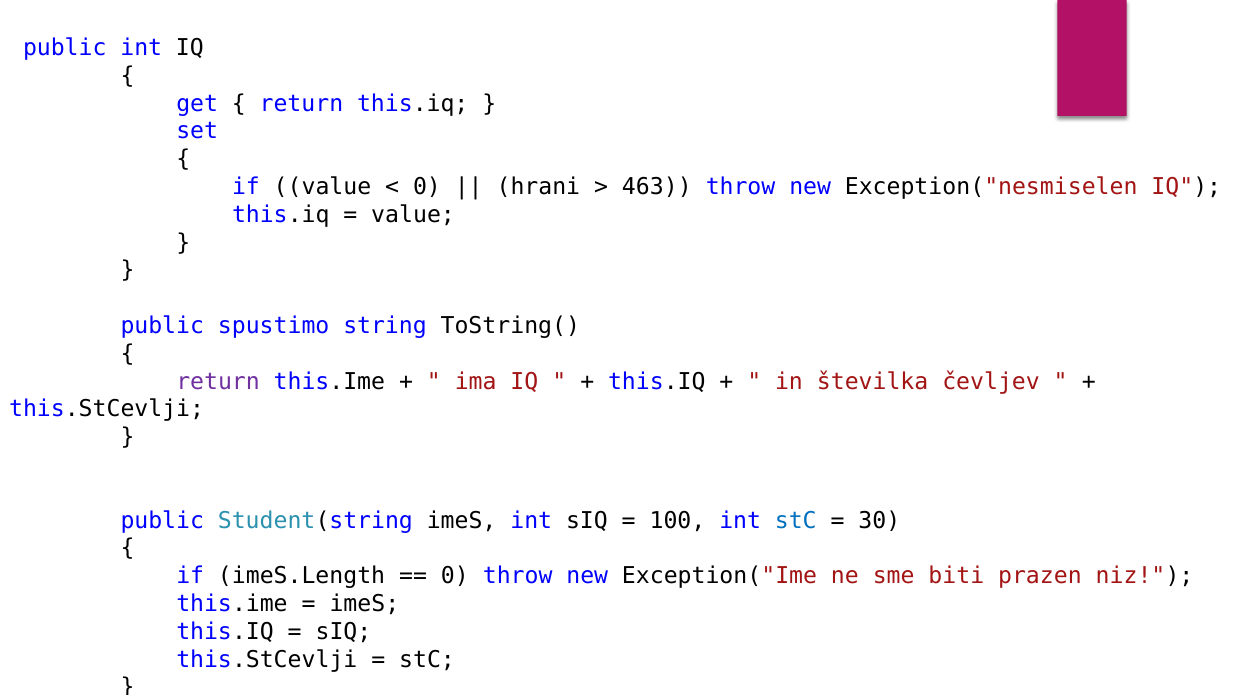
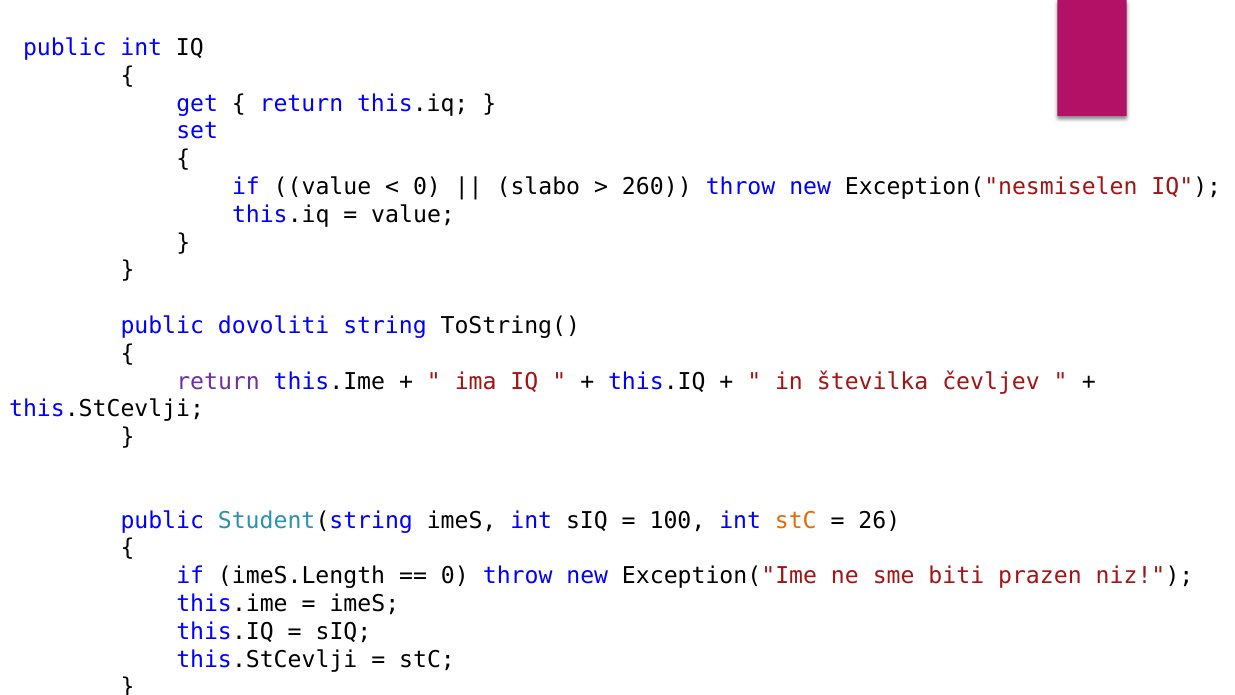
hrani: hrani -> slabo (538, 187)
463: 463 -> 260 (657, 187)
spustimo: spustimo -> dovoliti (274, 326)
stC colour: blue -> orange (796, 520)
30: 30 -> 26 (879, 520)
